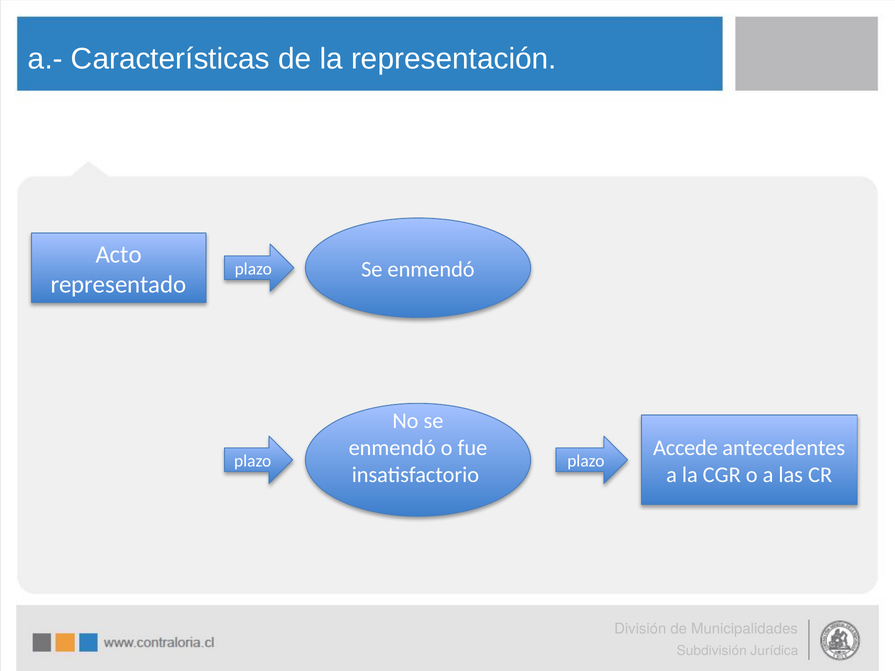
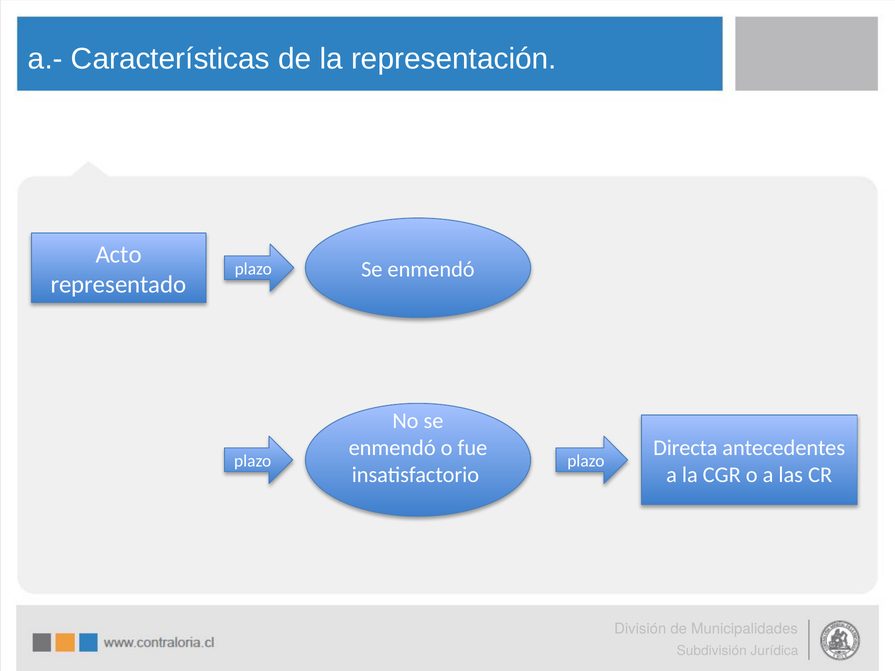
Accede: Accede -> Directa (685, 448)
